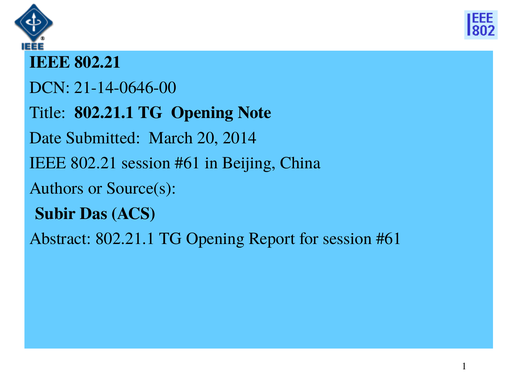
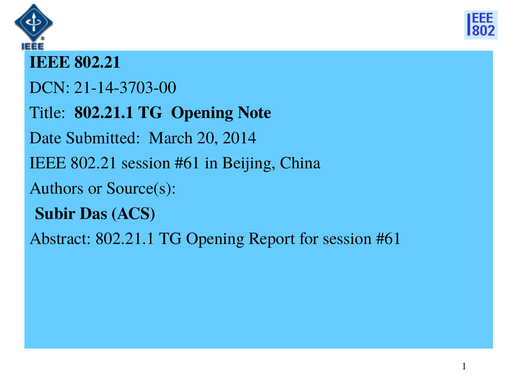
21-14-0646-00: 21-14-0646-00 -> 21-14-3703-00 (125, 87)
